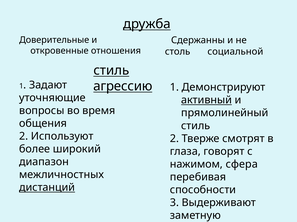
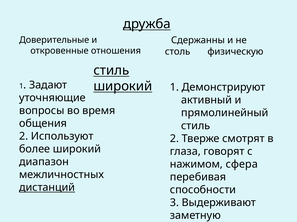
социальной: социальной -> физическую (235, 52)
агрессию: агрессию -> широкий (123, 86)
активный underline: present -> none (206, 100)
